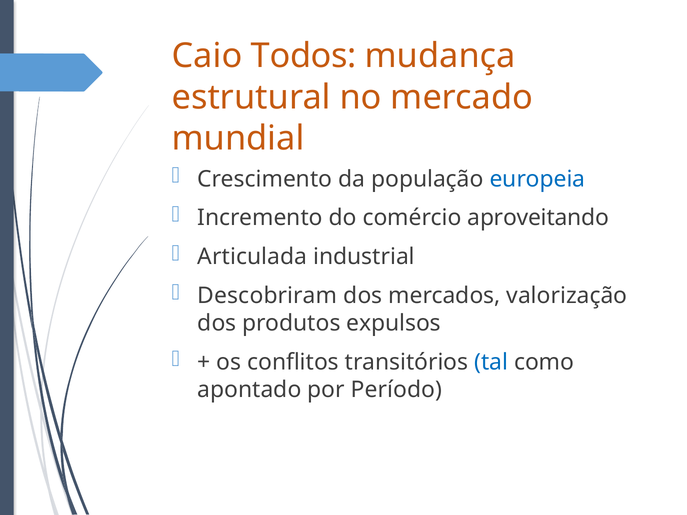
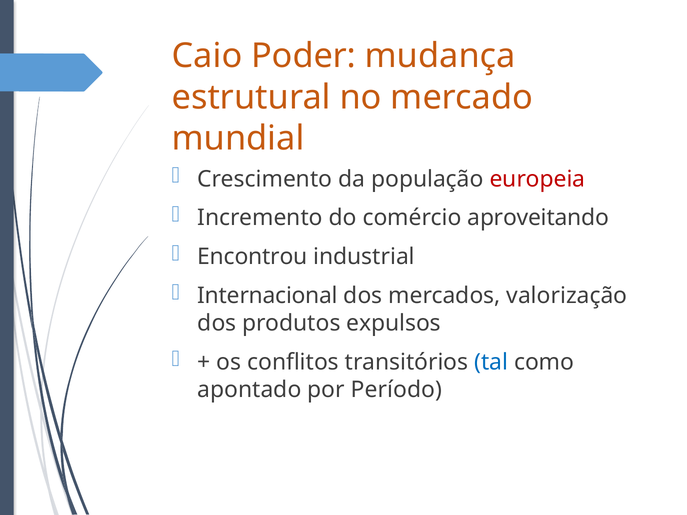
Todos: Todos -> Poder (304, 56)
europeia colour: blue -> red (537, 179)
Articulada: Articulada -> Encontrou (252, 257)
Descobriram: Descobriram -> Internacional (268, 296)
